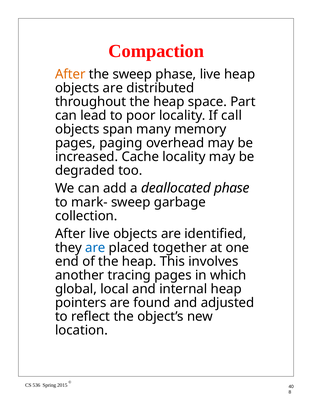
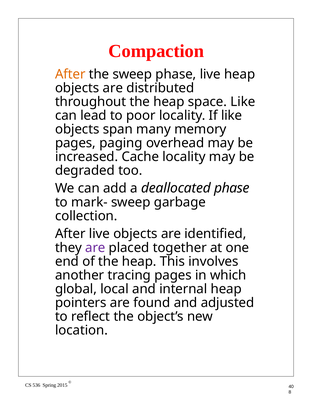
space Part: Part -> Like (243, 102)
If call: call -> like (232, 115)
are colour: blue -> purple (95, 247)
